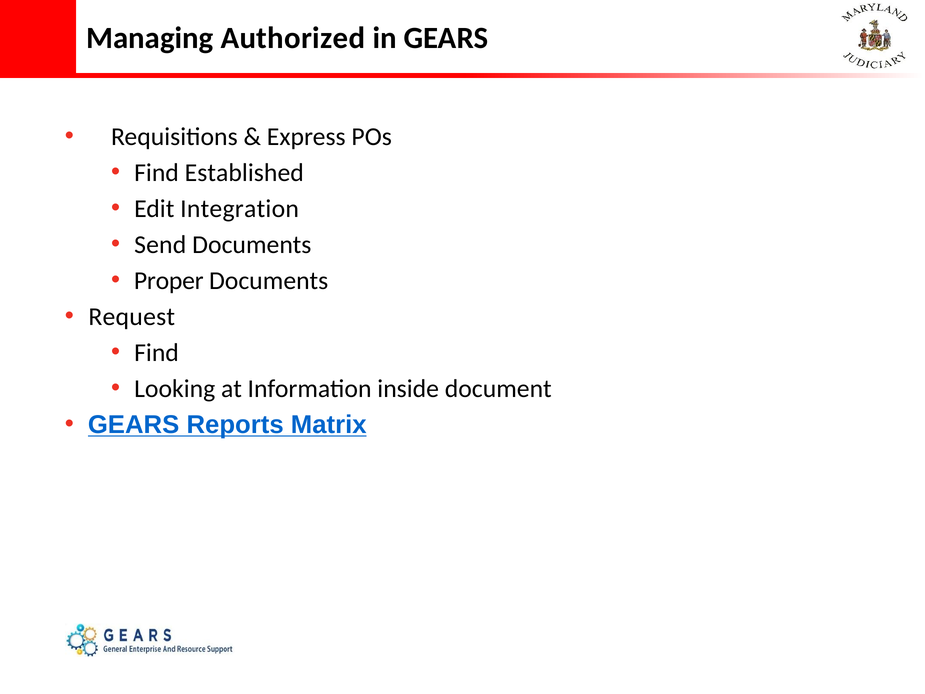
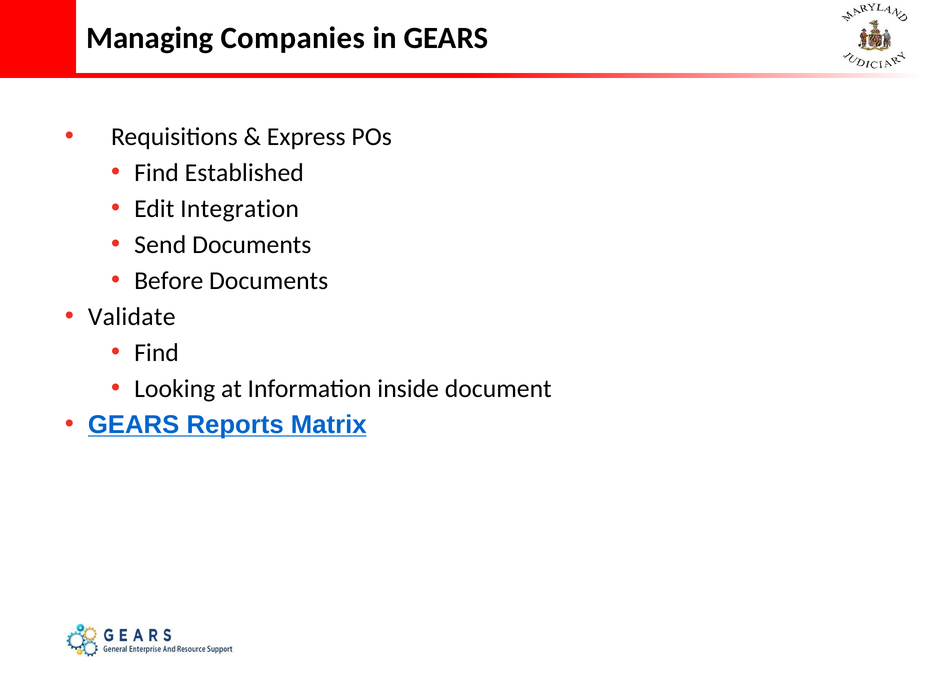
Authorized: Authorized -> Companies (293, 38)
Proper: Proper -> Before (169, 281)
Request: Request -> Validate (132, 317)
